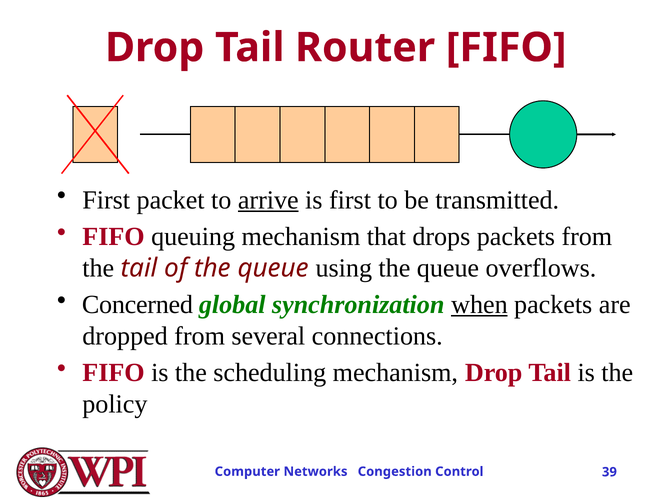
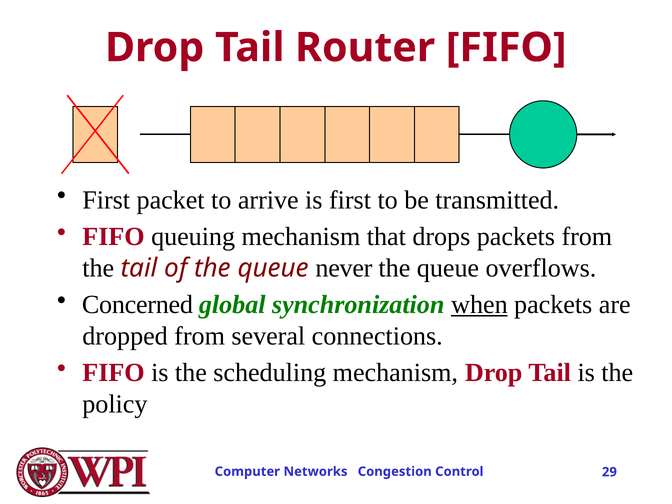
arrive underline: present -> none (268, 200)
using: using -> never (344, 268)
39: 39 -> 29 (609, 472)
